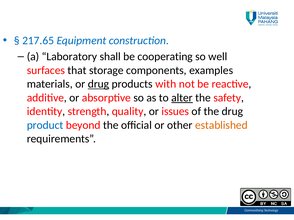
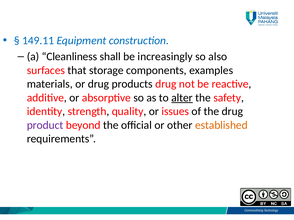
217.65: 217.65 -> 149.11 (38, 41)
Laboratory: Laboratory -> Cleanliness (69, 57)
cooperating: cooperating -> increasingly (165, 57)
well: well -> also (218, 57)
drug underline: present -> none (98, 84)
products with: with -> drug (166, 84)
product colour: blue -> purple (45, 125)
